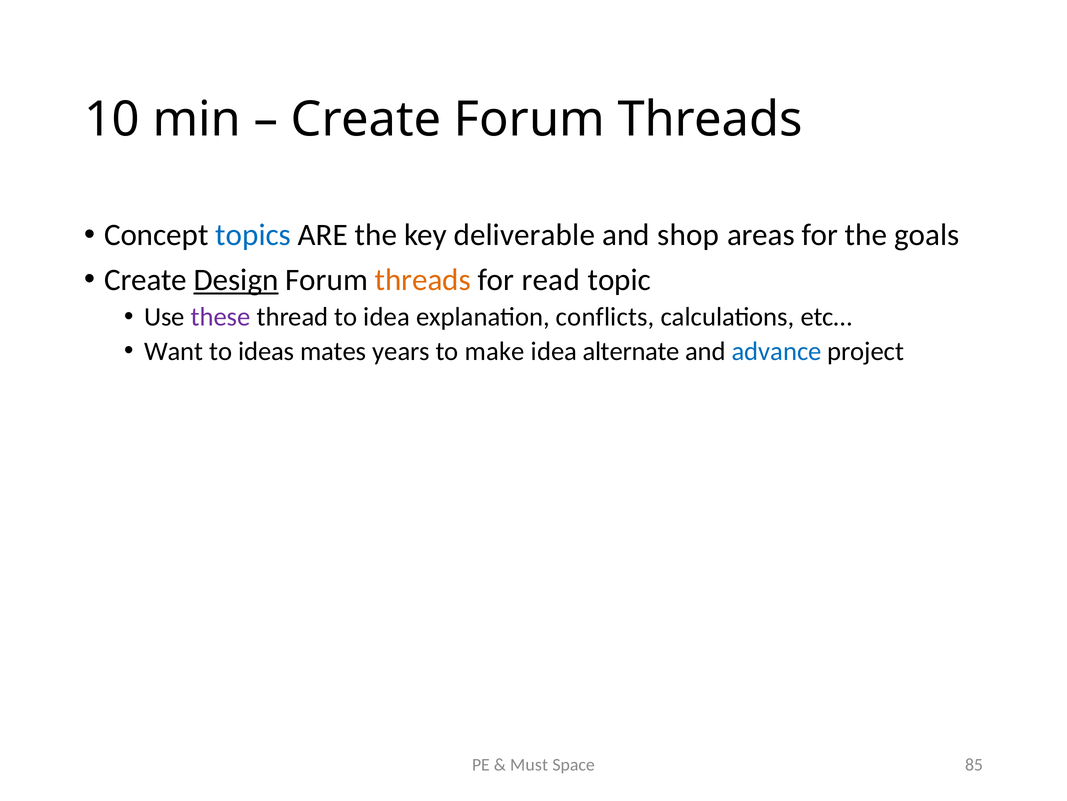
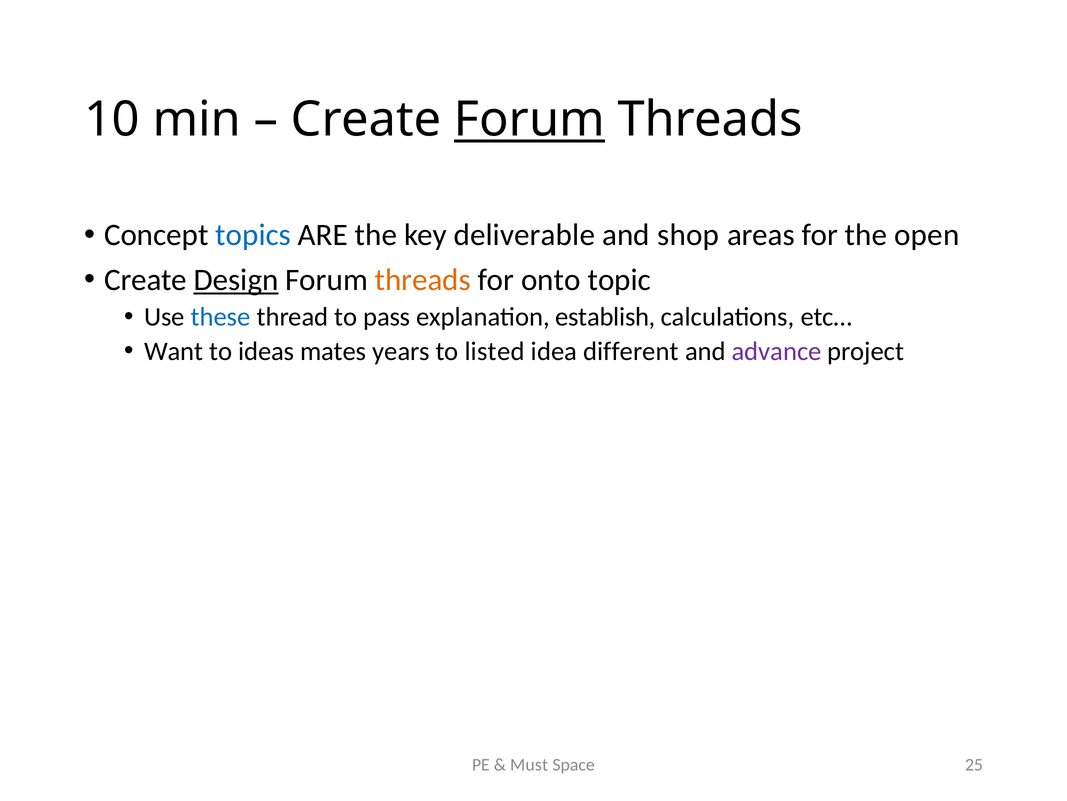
Forum underline: none -> present (529, 120)
goals: goals -> open (927, 235)
read: read -> onto (551, 280)
these colour: purple -> blue (221, 317)
to idea: idea -> pass (387, 317)
conflicts: conflicts -> establish (605, 317)
make: make -> listed (495, 351)
alternate: alternate -> different (631, 351)
advance colour: blue -> purple (777, 351)
85: 85 -> 25 (974, 764)
